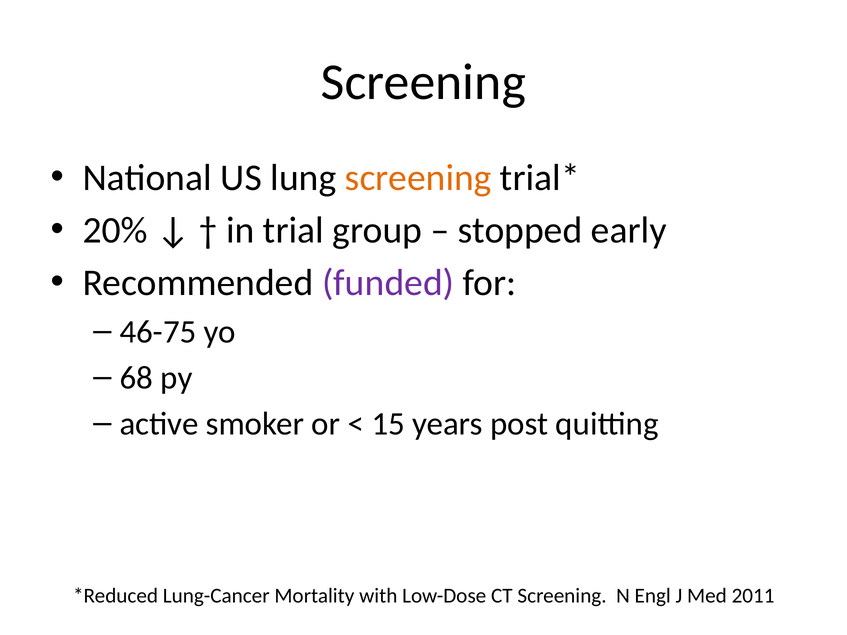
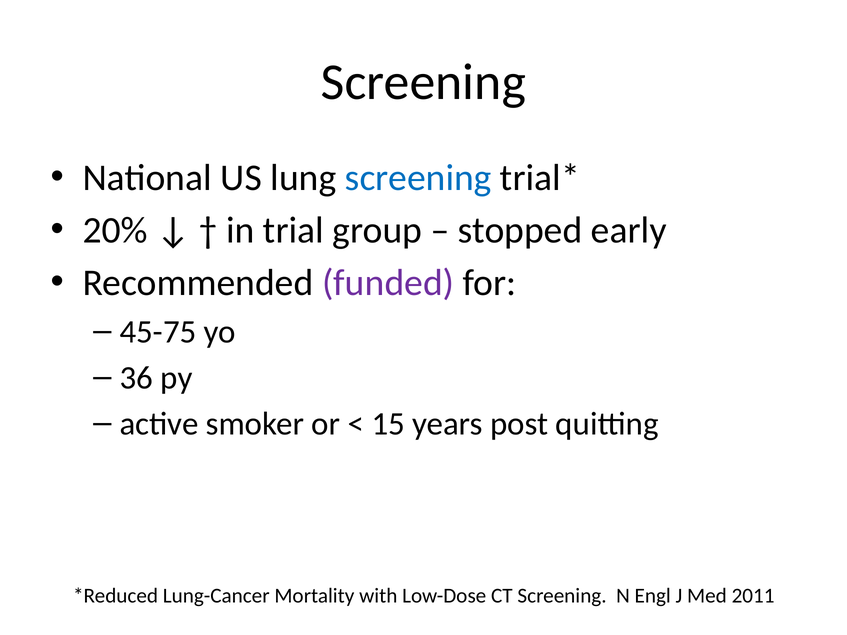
screening colour: orange -> blue (418, 178)
46-75: 46-75 -> 45-75 (158, 332)
68: 68 -> 36 (136, 378)
